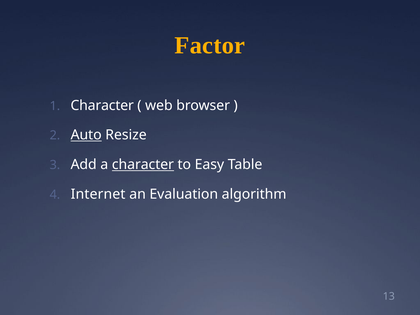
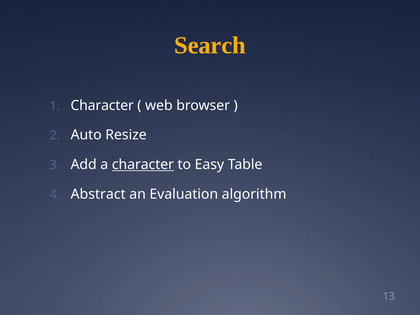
Factor: Factor -> Search (210, 45)
Auto underline: present -> none (86, 135)
Internet: Internet -> Abstract (98, 194)
